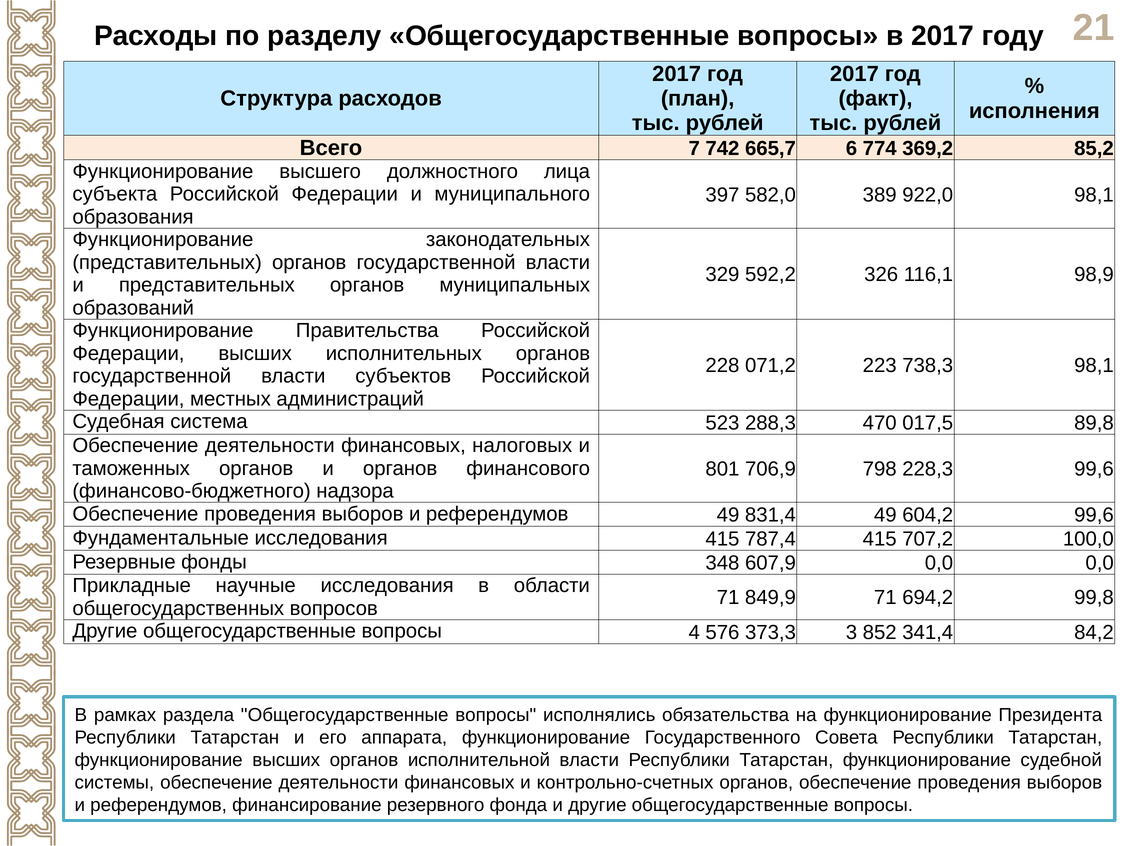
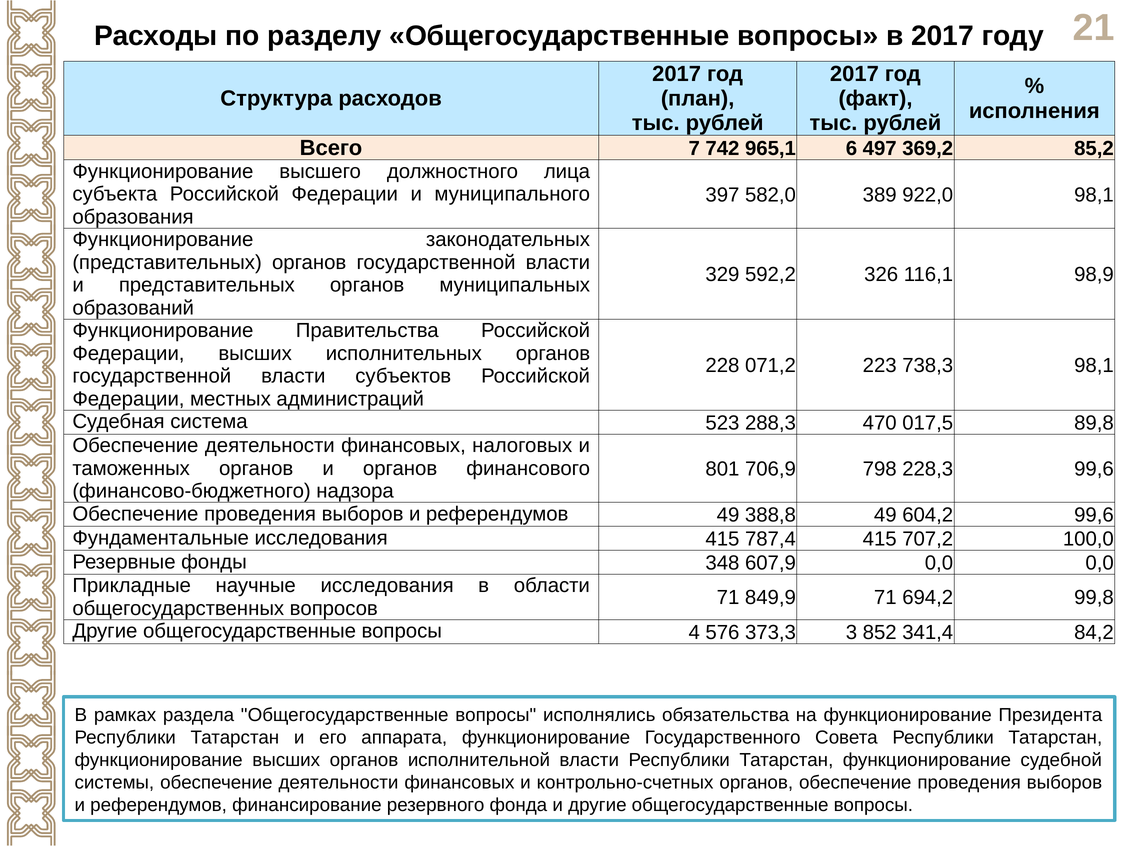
665,7: 665,7 -> 965,1 (770, 148)
774: 774 -> 497 (880, 148)
831,4: 831,4 -> 388,8 (770, 516)
